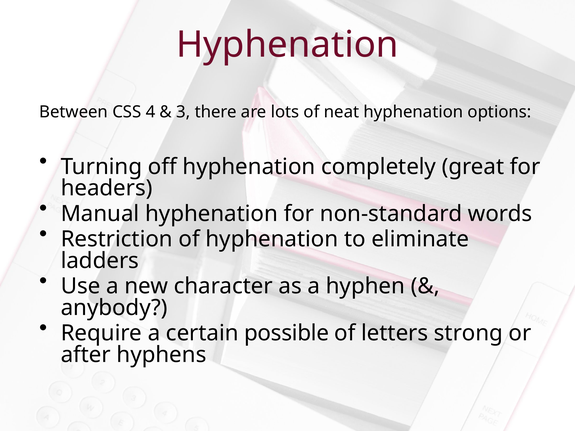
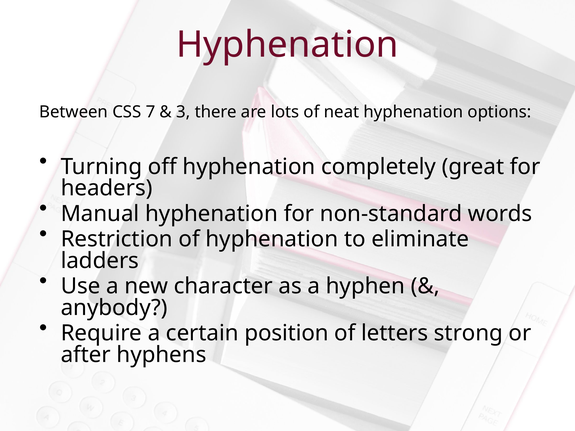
4: 4 -> 7 (150, 112)
possible: possible -> position (287, 333)
